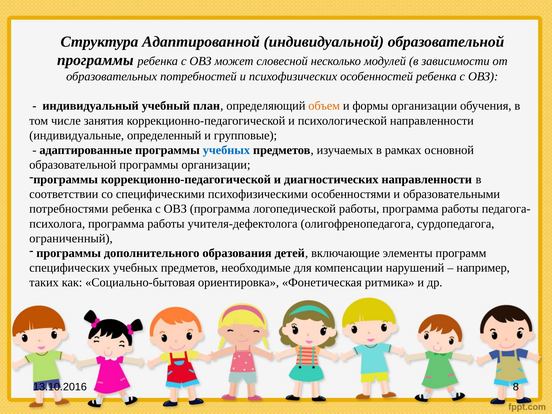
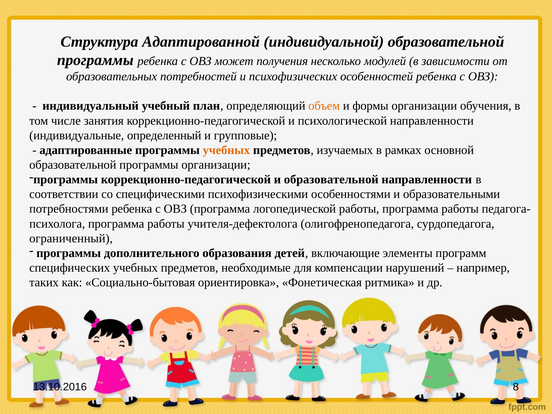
словесной: словесной -> получения (282, 61)
учебных colour: blue -> orange (226, 150)
и диагностических: диагностических -> образовательной (331, 180)
